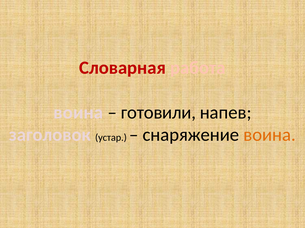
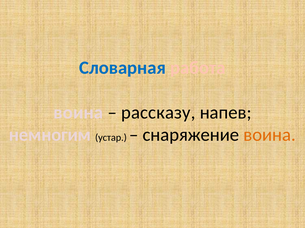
Словарная colour: red -> blue (122, 68)
готовили: готовили -> рассказу (158, 113)
заголовок: заголовок -> немногим (50, 135)
